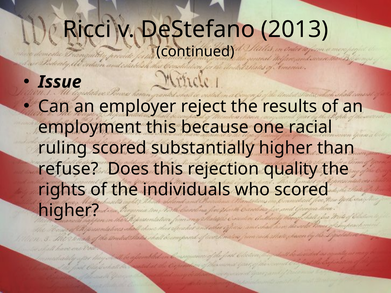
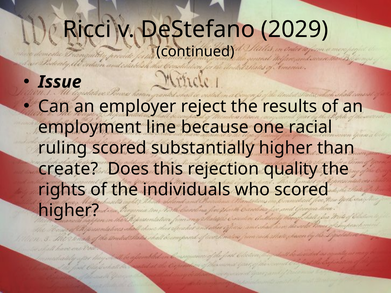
2013: 2013 -> 2029 (295, 29)
employment this: this -> line (161, 127)
refuse: refuse -> create (68, 169)
